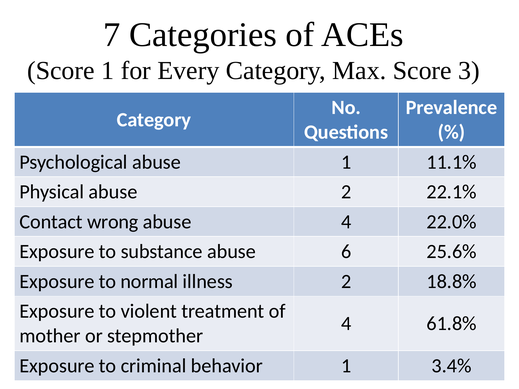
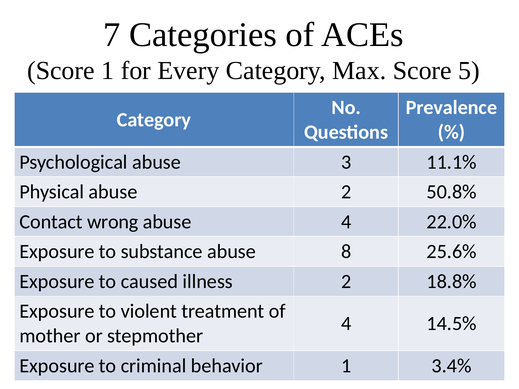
3: 3 -> 5 (469, 71)
abuse 1: 1 -> 3 (346, 162)
22.1%: 22.1% -> 50.8% (452, 192)
6: 6 -> 8 (346, 252)
normal: normal -> caused (149, 282)
61.8%: 61.8% -> 14.5% (452, 324)
